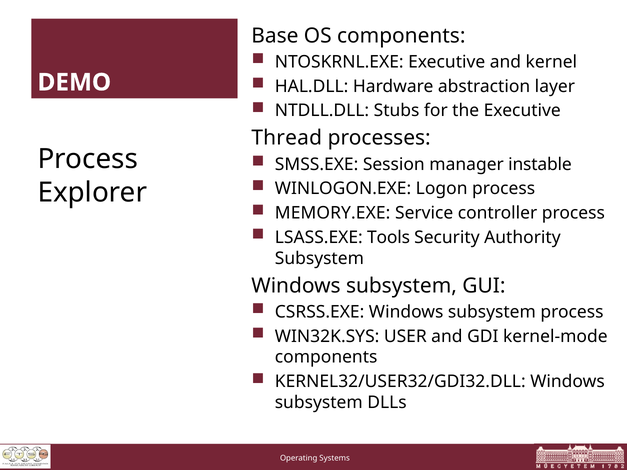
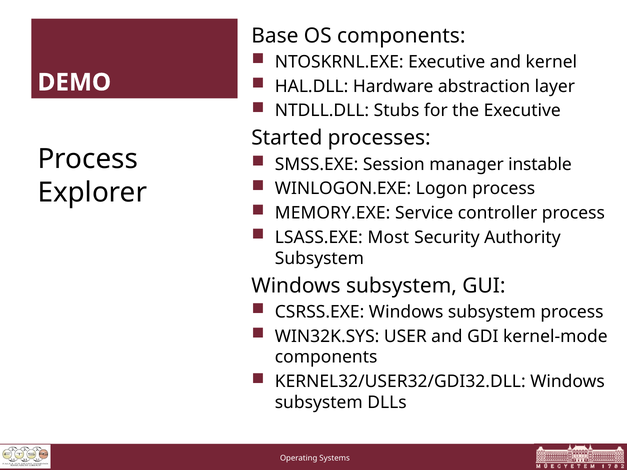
Thread: Thread -> Started (287, 138)
Tools: Tools -> Most (388, 238)
